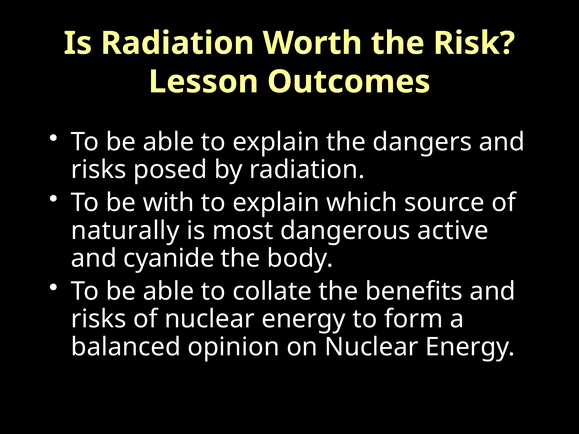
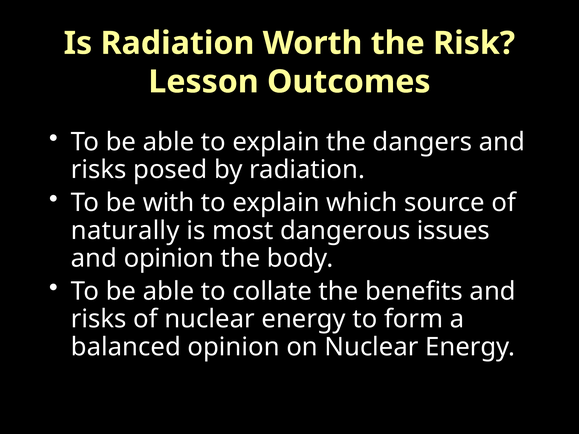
active: active -> issues (453, 231)
and cyanide: cyanide -> opinion (169, 258)
